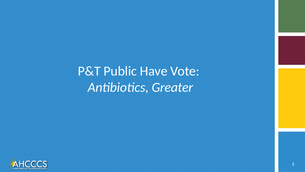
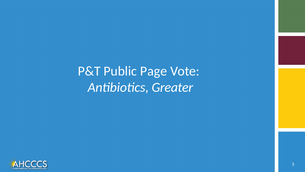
Have: Have -> Page (154, 71)
